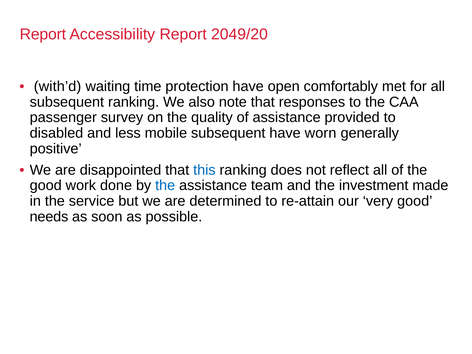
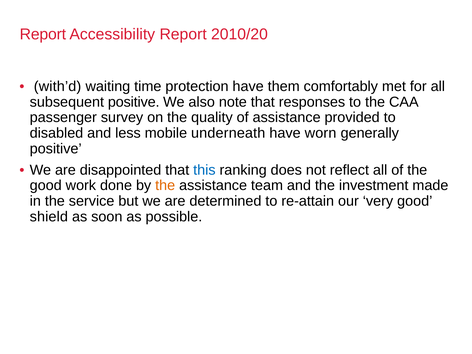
2049/20: 2049/20 -> 2010/20 (239, 34)
open: open -> them (284, 86)
subsequent ranking: ranking -> positive (134, 102)
mobile subsequent: subsequent -> underneath (228, 133)
the colour: blue -> orange (165, 186)
needs: needs -> shield (49, 217)
